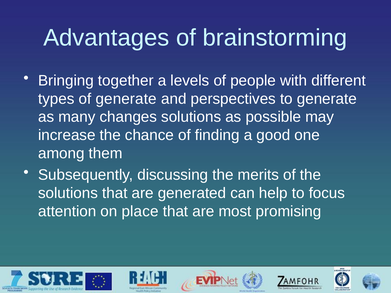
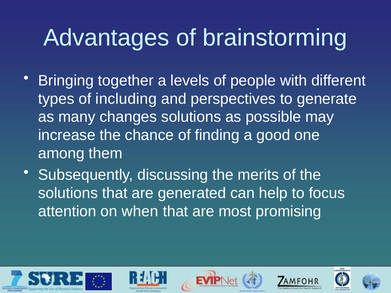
of generate: generate -> including (126, 99)
place: place -> when (140, 211)
